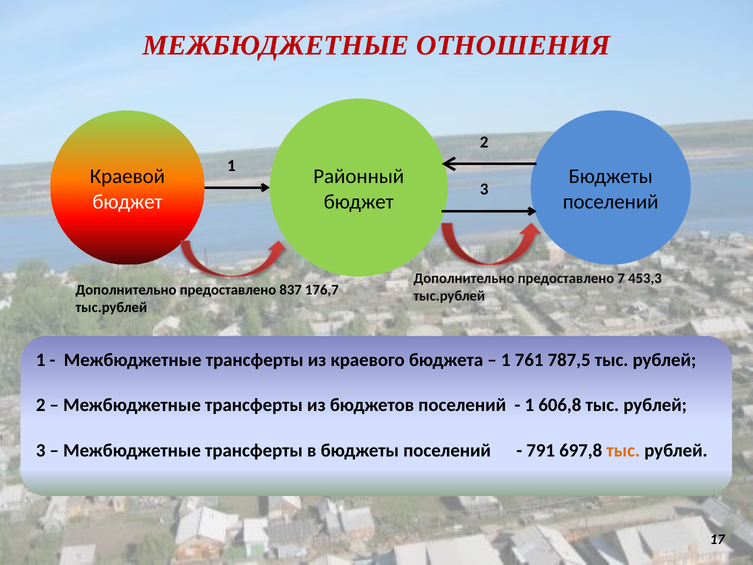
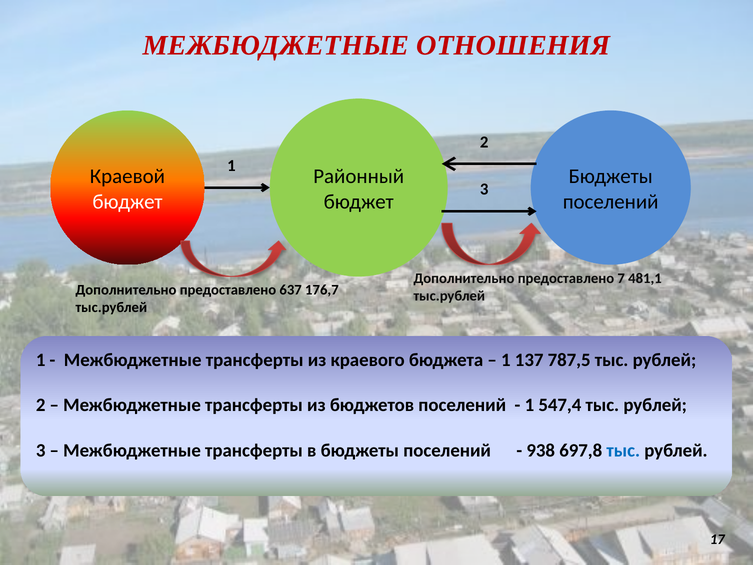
453,3: 453,3 -> 481,1 (645, 278)
837: 837 -> 637 (291, 290)
761: 761 -> 137 (529, 360)
606,8: 606,8 -> 547,4 (560, 405)
791: 791 -> 938 (541, 450)
тыс colour: orange -> blue (623, 450)
